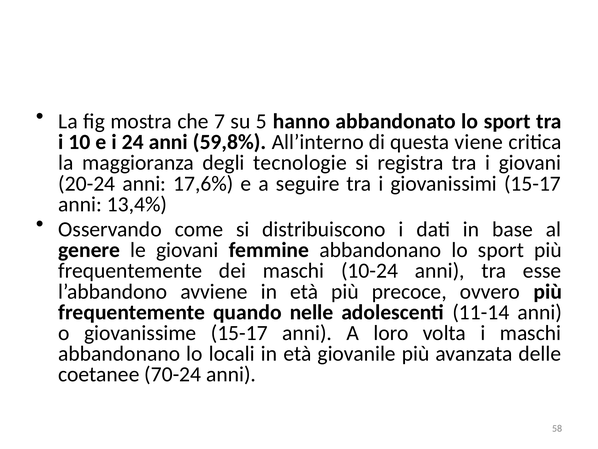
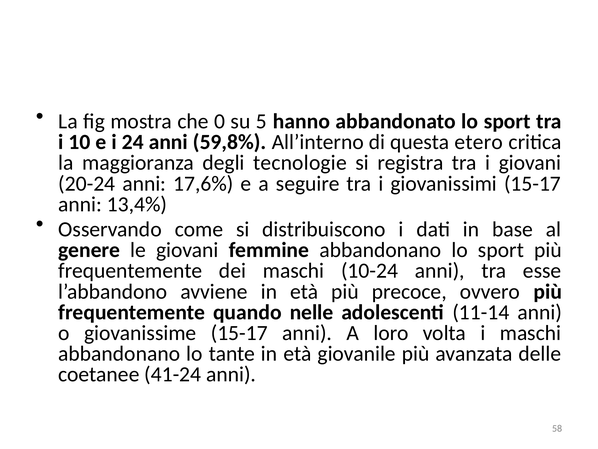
7: 7 -> 0 (220, 121)
viene: viene -> etero (479, 142)
locali: locali -> tante (232, 353)
70-24: 70-24 -> 41-24 (173, 374)
